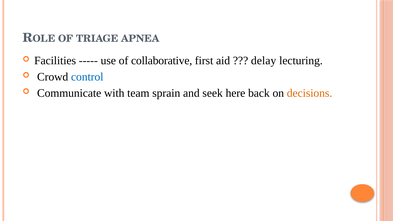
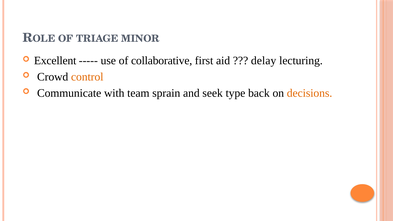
APNEA: APNEA -> MINOR (140, 39)
Facilities: Facilities -> Excellent (55, 61)
control colour: blue -> orange (87, 77)
here: here -> type (235, 93)
